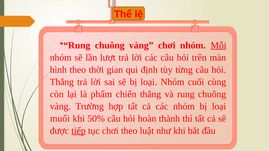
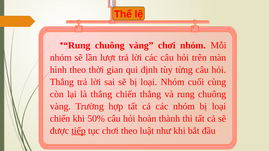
Mỗi underline: present -> none (218, 45)
là phẩm: phẩm -> thắng (101, 94)
muối: muối -> chiến (60, 119)
